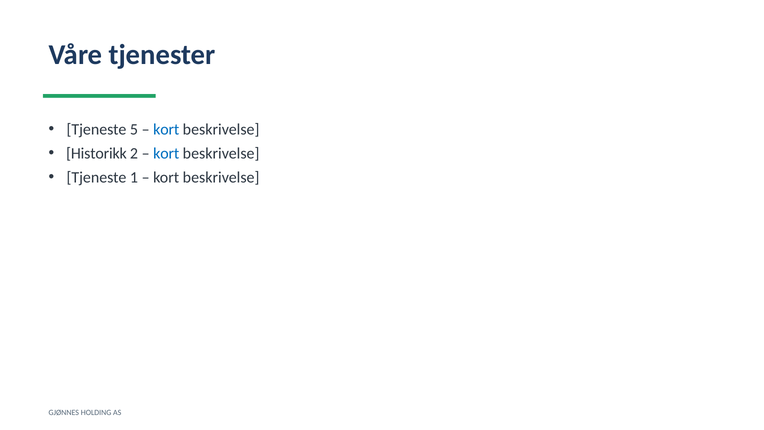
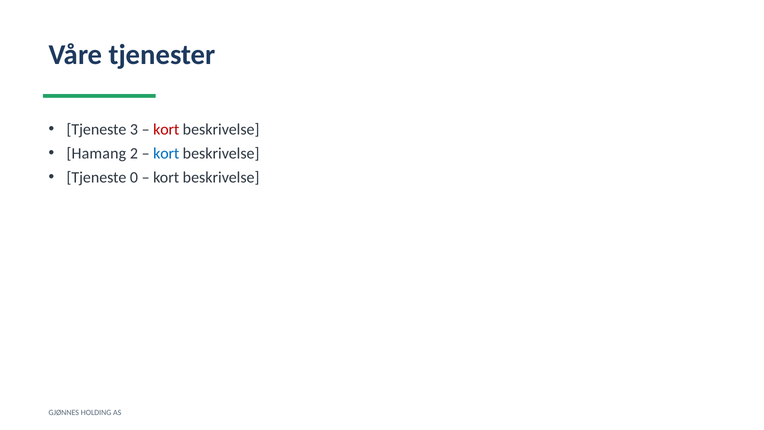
5: 5 -> 3 (134, 129)
kort colour: blue -> red (166, 129)
Historikk: Historikk -> Hamang (96, 153)
1: 1 -> 0 (134, 177)
